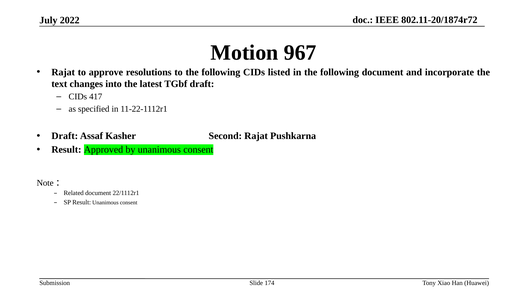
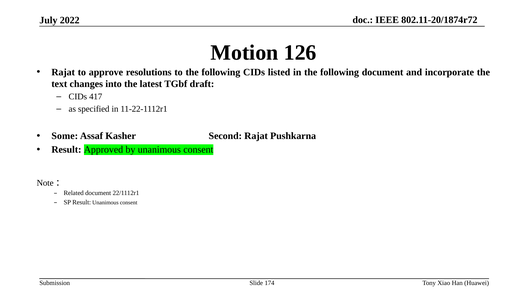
967: 967 -> 126 (300, 53)
Draft: Draft -> Some (65, 136)
